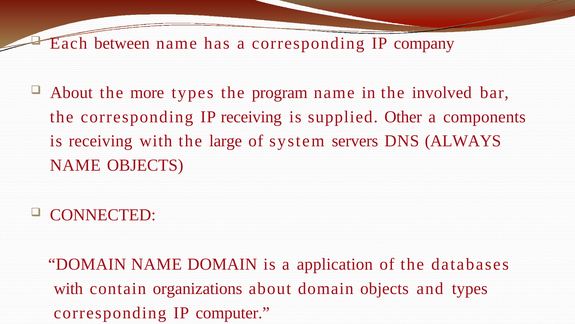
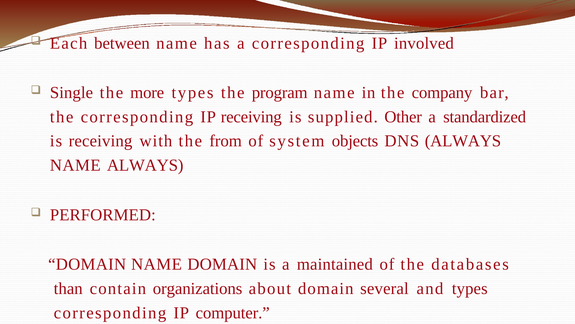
company: company -> involved (424, 43)
About: About -> Single (71, 92)
involved: involved -> company (442, 92)
components: components -> standardized (485, 117)
large: large -> from (226, 141)
servers: servers -> objects (355, 141)
NAME OBJECTS: OBJECTS -> ALWAYS (145, 165)
CONNECTED: CONNECTED -> PERFORMED (103, 215)
application: application -> maintained (335, 264)
with: with -> than (68, 288)
domain objects: objects -> several (384, 288)
